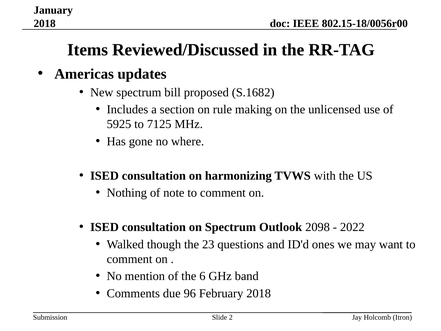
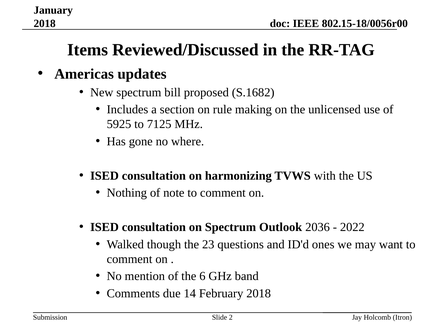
2098: 2098 -> 2036 (318, 227)
96: 96 -> 14 (190, 293)
